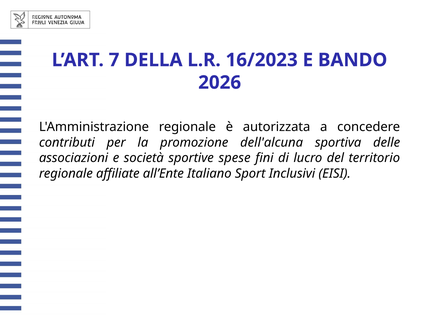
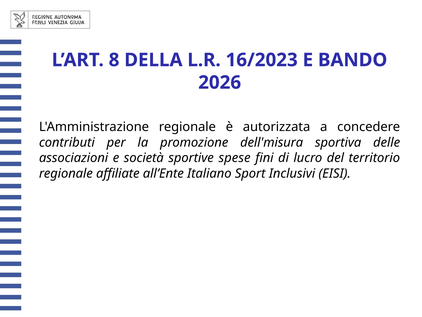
7: 7 -> 8 (114, 60)
dell'alcuna: dell'alcuna -> dell'misura (272, 142)
